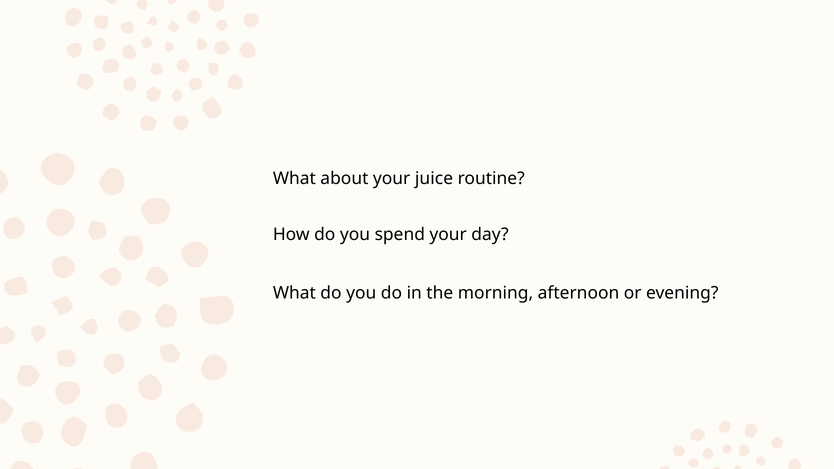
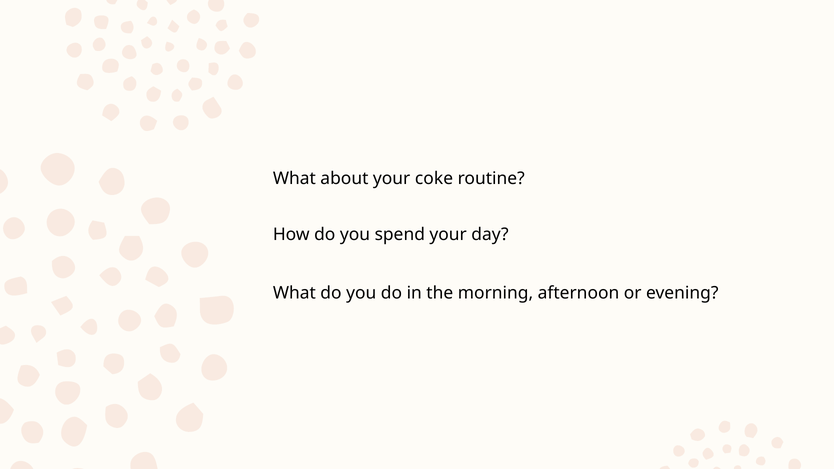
juice: juice -> coke (434, 178)
